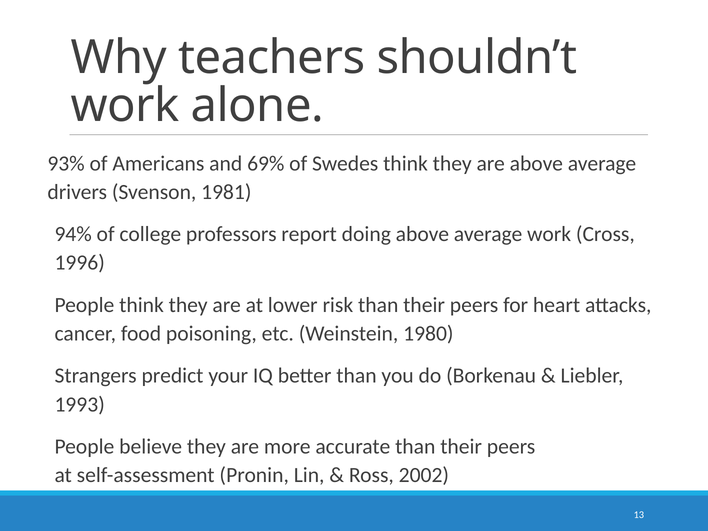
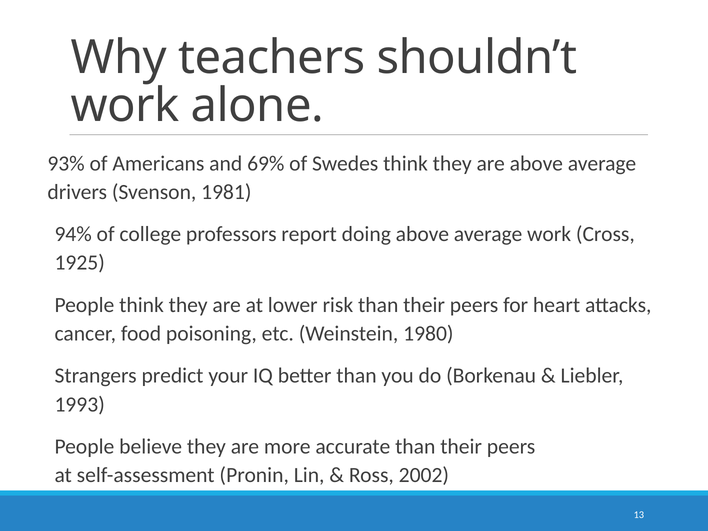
1996: 1996 -> 1925 (80, 263)
